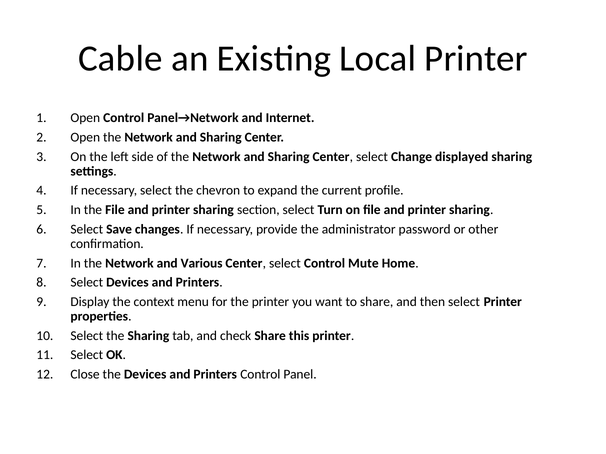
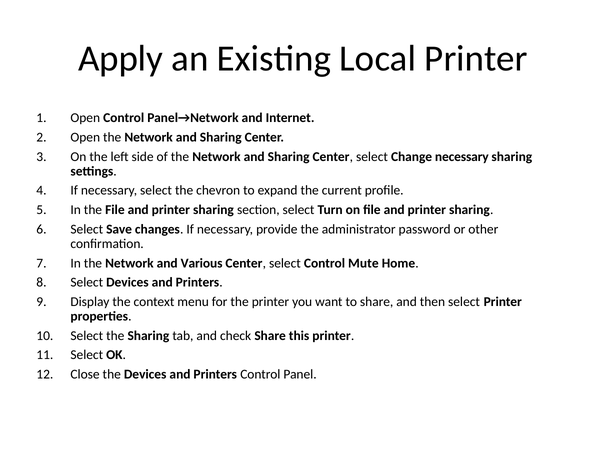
Cable: Cable -> Apply (121, 59)
Change displayed: displayed -> necessary (462, 157)
